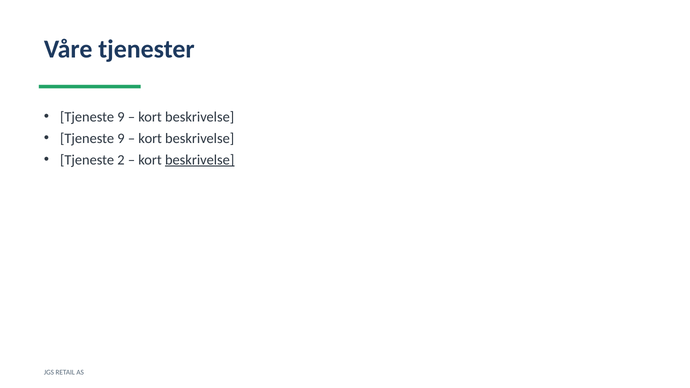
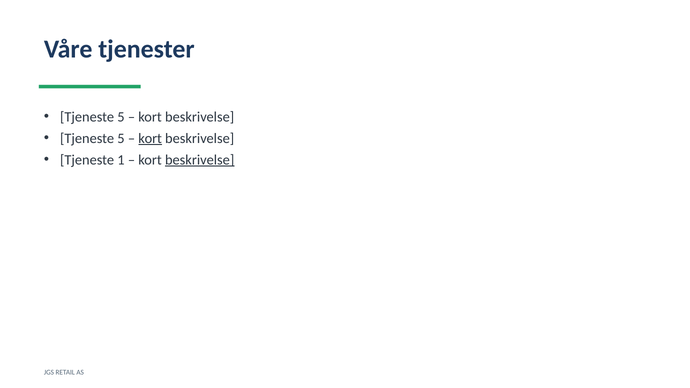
9: 9 -> 5 (121, 117)
9: 9 -> 5 (121, 138)
kort underline: none -> present (150, 138)
2: 2 -> 1 (121, 160)
